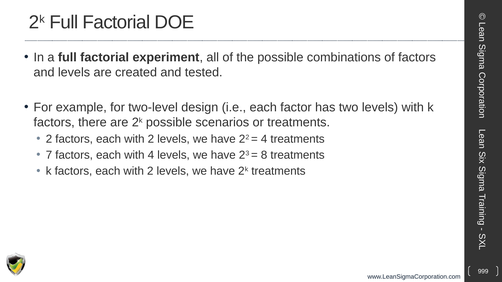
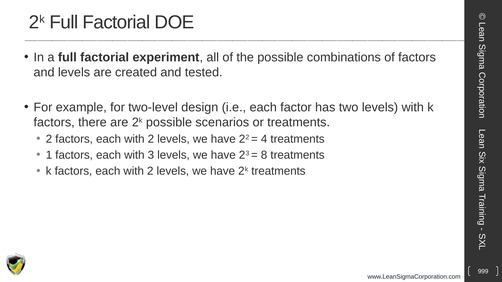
7: 7 -> 1 (49, 155)
with 4: 4 -> 3 (151, 155)
